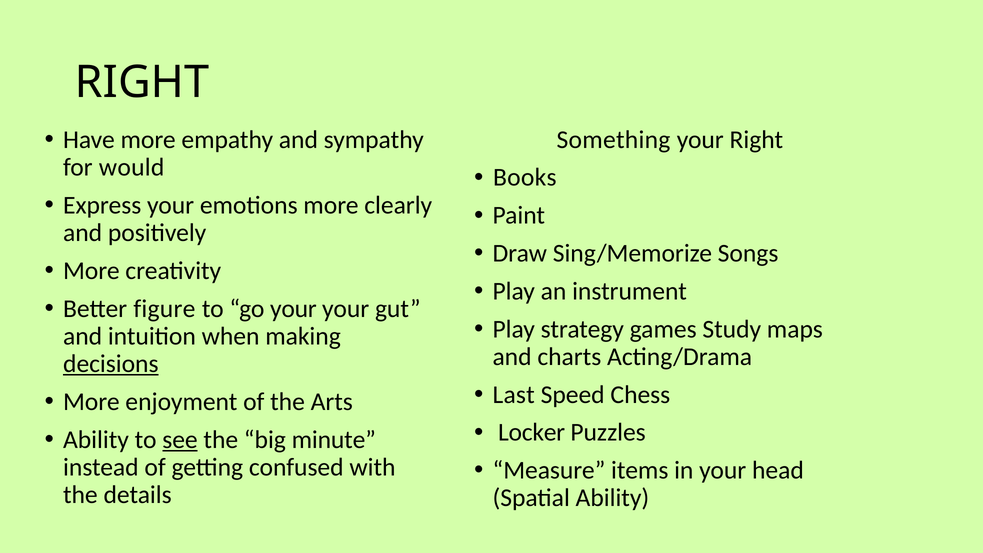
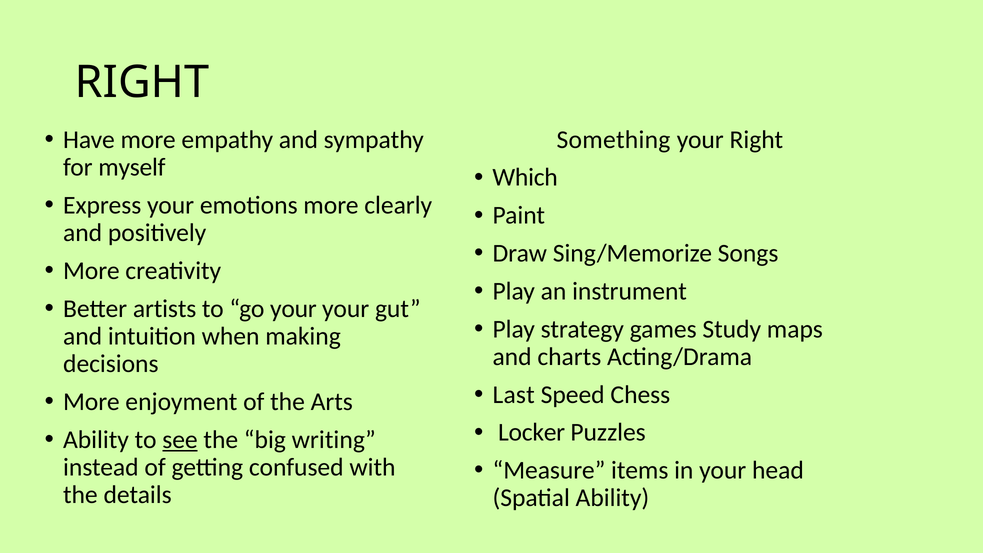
would: would -> myself (132, 167)
Books: Books -> Which (525, 178)
figure: figure -> artists (165, 309)
decisions underline: present -> none (111, 364)
minute: minute -> writing (334, 440)
